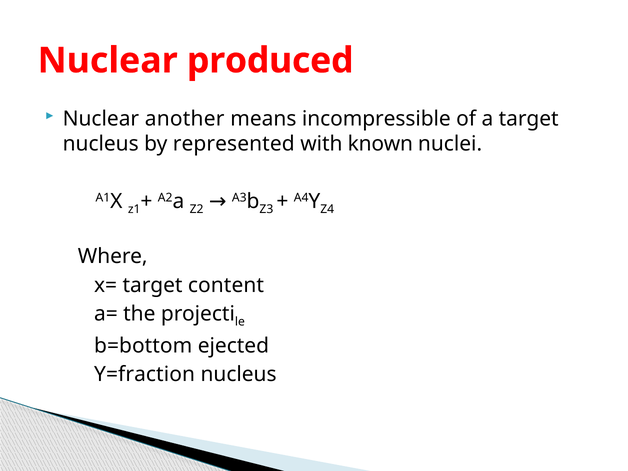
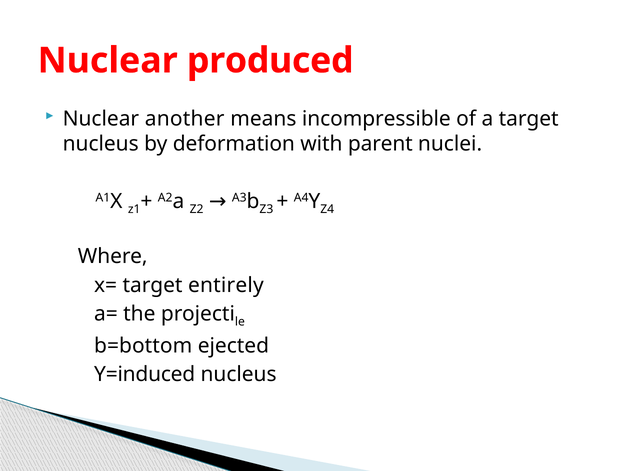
represented: represented -> deformation (234, 144)
known: known -> parent (380, 144)
content: content -> entirely (226, 285)
Y=fraction: Y=fraction -> Y=induced (145, 374)
